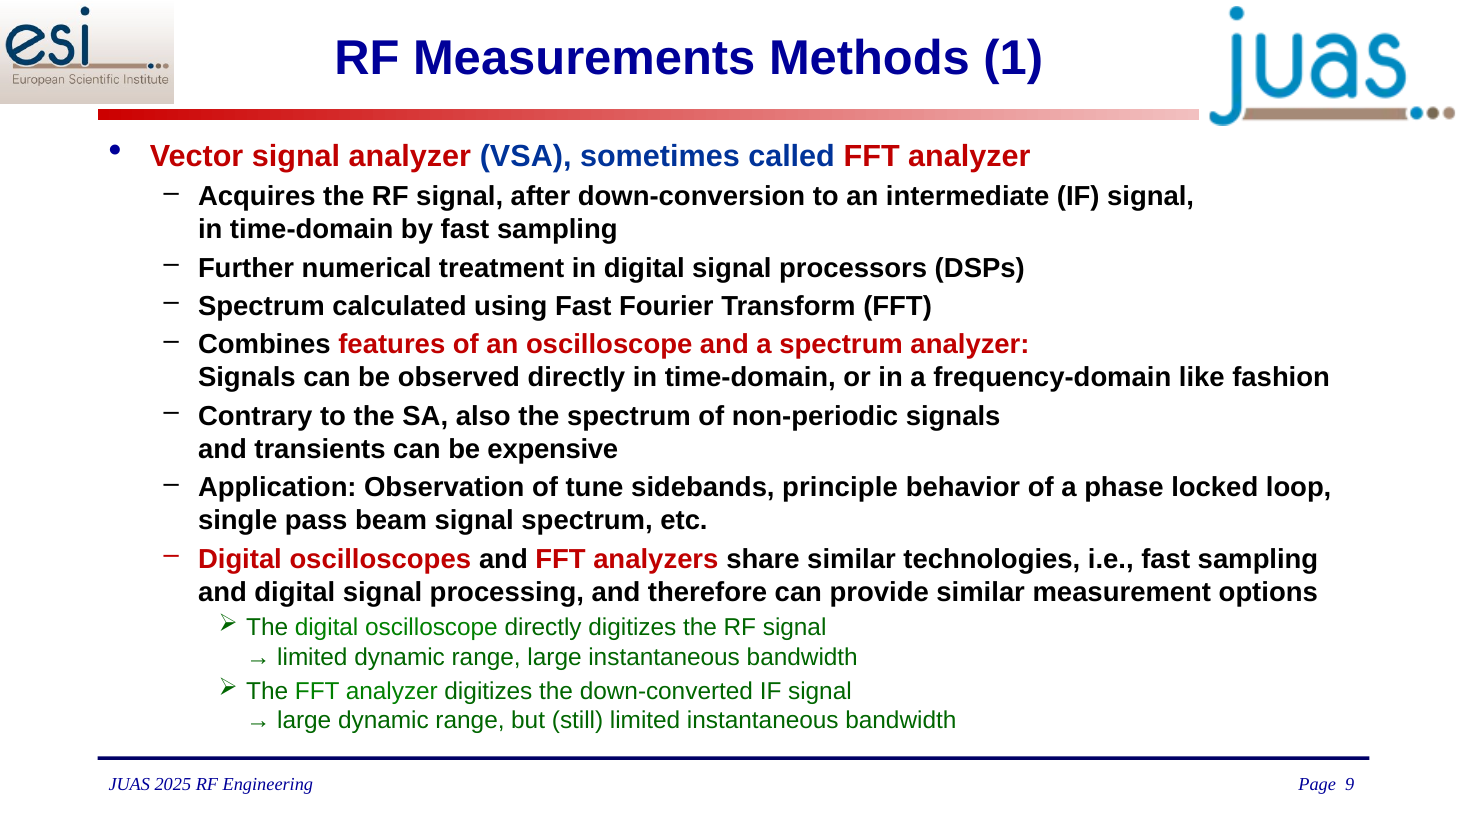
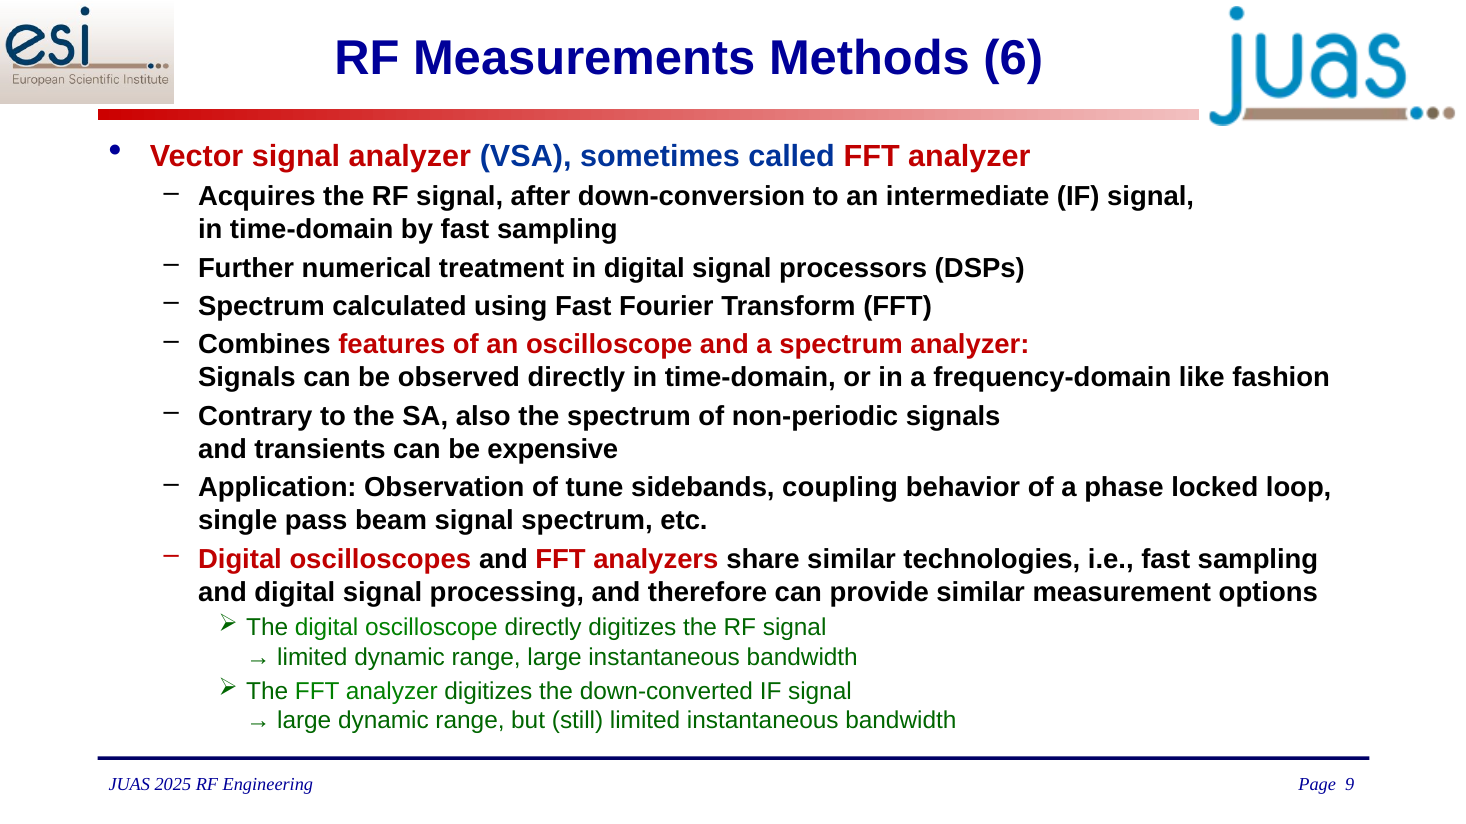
1: 1 -> 6 (1013, 58)
principle: principle -> coupling (840, 488)
